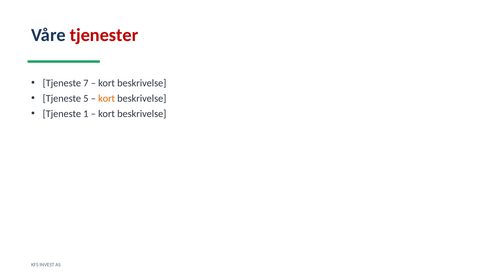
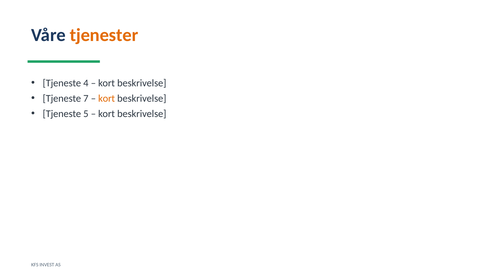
tjenester colour: red -> orange (104, 35)
7: 7 -> 4 (86, 83)
5: 5 -> 7 (86, 98)
1: 1 -> 5 (86, 114)
